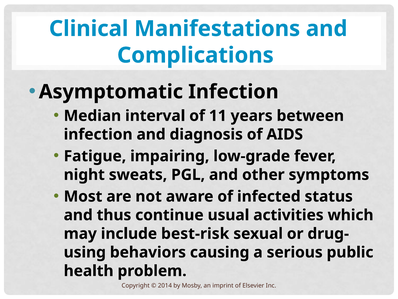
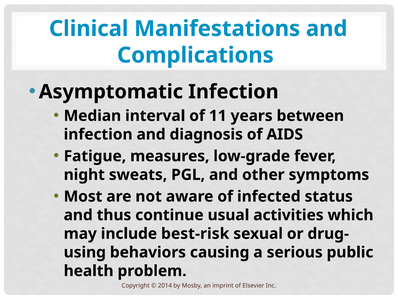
impairing: impairing -> measures (170, 156)
